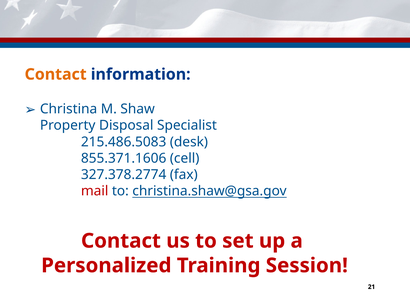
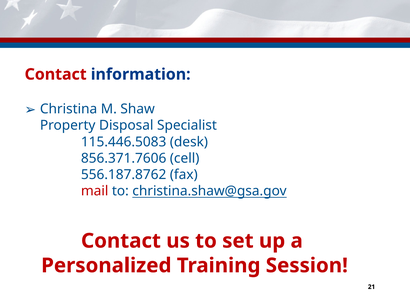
Contact colour: orange -> red (56, 74)
215.486.5083: 215.486.5083 -> 115.446.5083 (124, 142)
855.371.1606: 855.371.1606 -> 856.371.7606 (124, 158)
327.378.2774: 327.378.2774 -> 556.187.8762 (124, 174)
